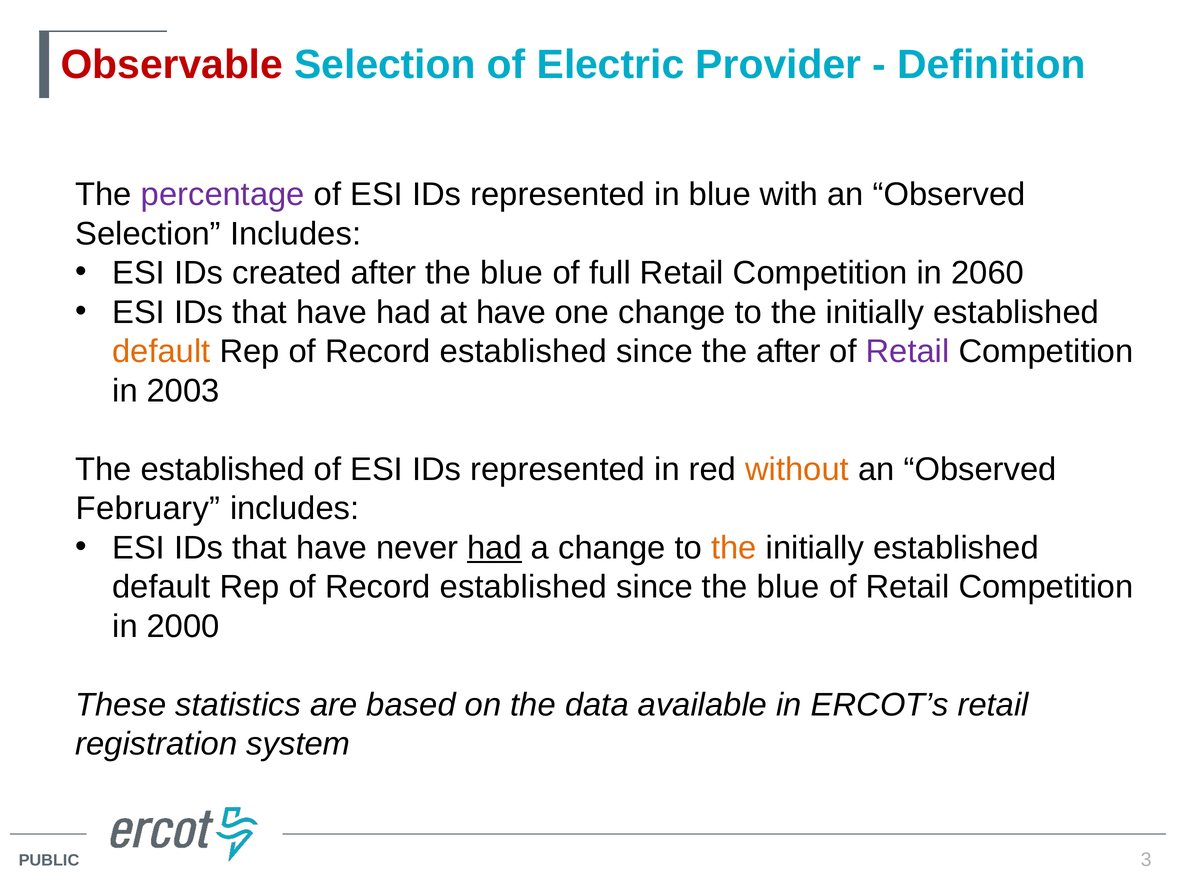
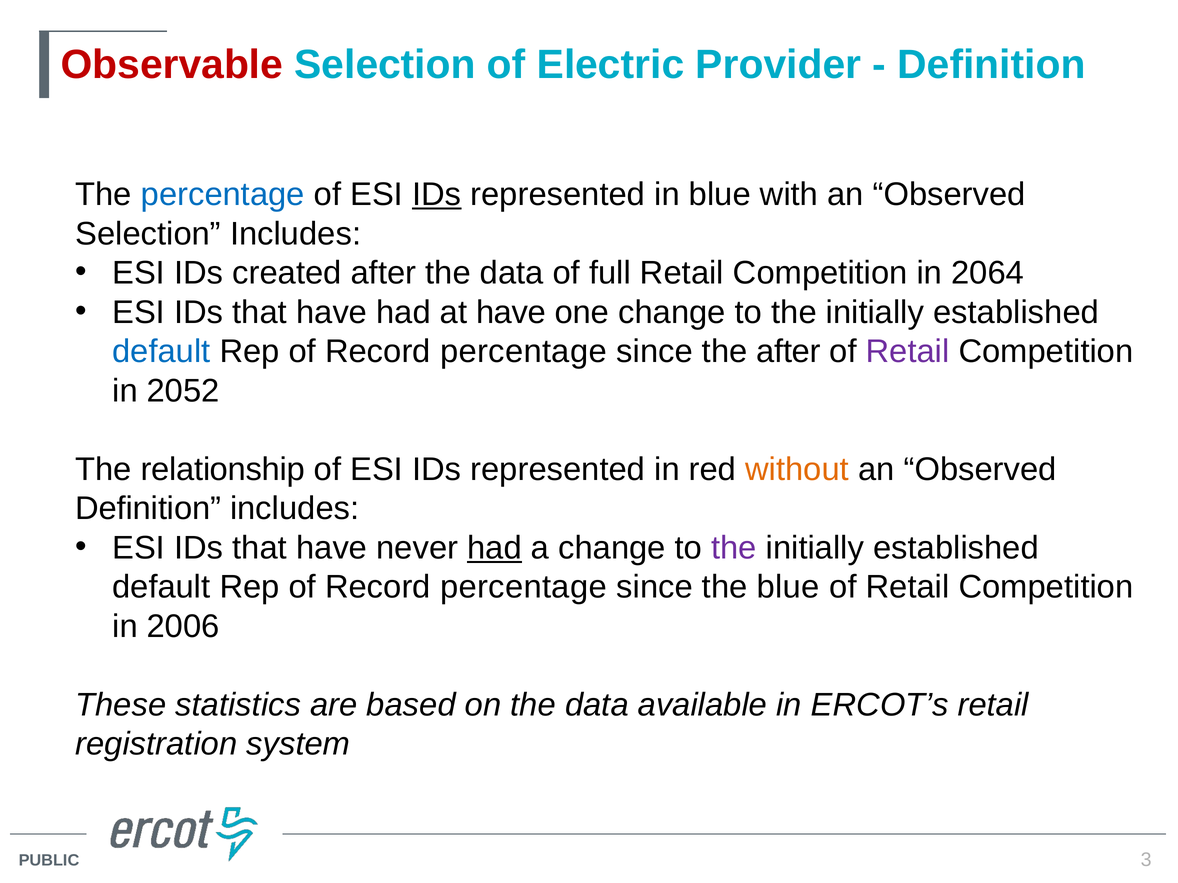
percentage colour: purple -> blue (223, 195)
IDs underline: none -> present (437, 195)
after the blue: blue -> data (512, 273)
2060: 2060 -> 2064 (988, 273)
default colour: orange -> blue (161, 352)
established: established -> percentage (523, 352)
2003: 2003 -> 2052 (183, 391)
The established: established -> relationship (223, 470)
February: February -> Definition (148, 509)
the colour: orange -> purple (734, 548)
established: established -> percentage (523, 587)
2000: 2000 -> 2006 (183, 627)
